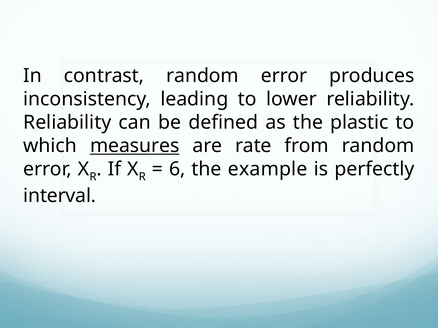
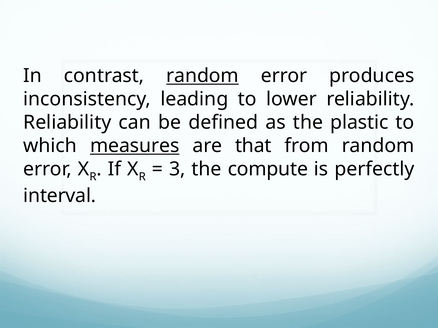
random underline: none -> present (203, 76)
rate: rate -> that (253, 146)
6: 6 -> 3 (177, 169)
example: example -> compute (268, 169)
